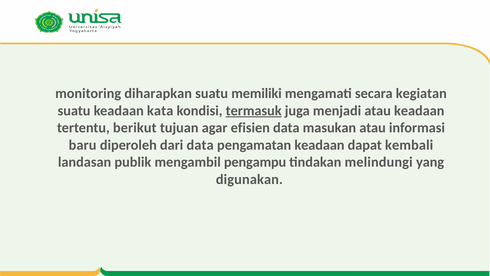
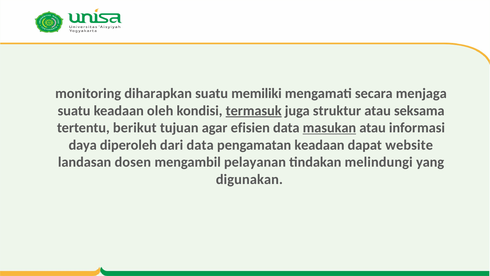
kegiatan: kegiatan -> menjaga (421, 93)
kata: kata -> oleh (160, 110)
menjadi: menjadi -> struktur (337, 110)
atau keadaan: keadaan -> seksama (419, 110)
masukan underline: none -> present (329, 128)
baru: baru -> daya (83, 145)
kembali: kembali -> website (409, 145)
publik: publik -> dosen (133, 162)
pengampu: pengampu -> pelayanan (255, 162)
